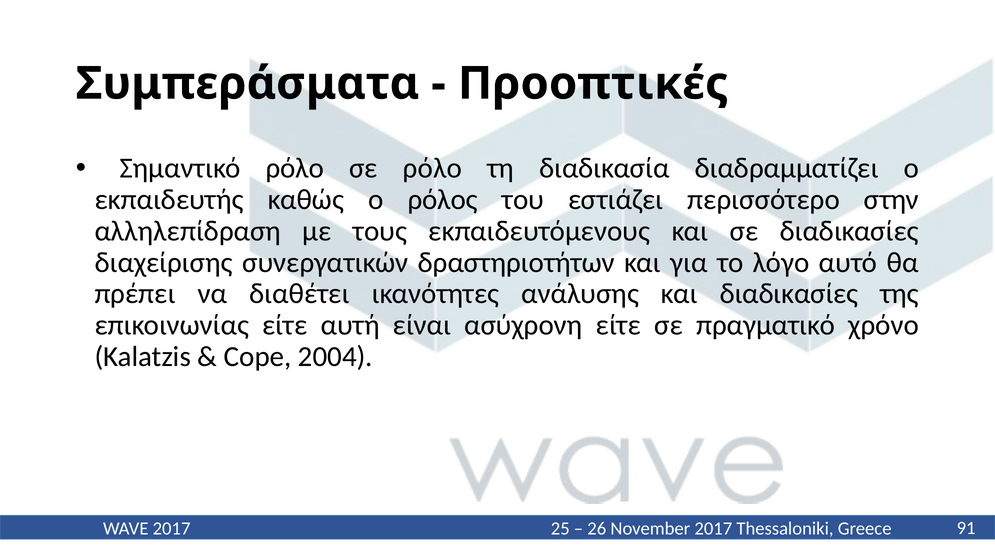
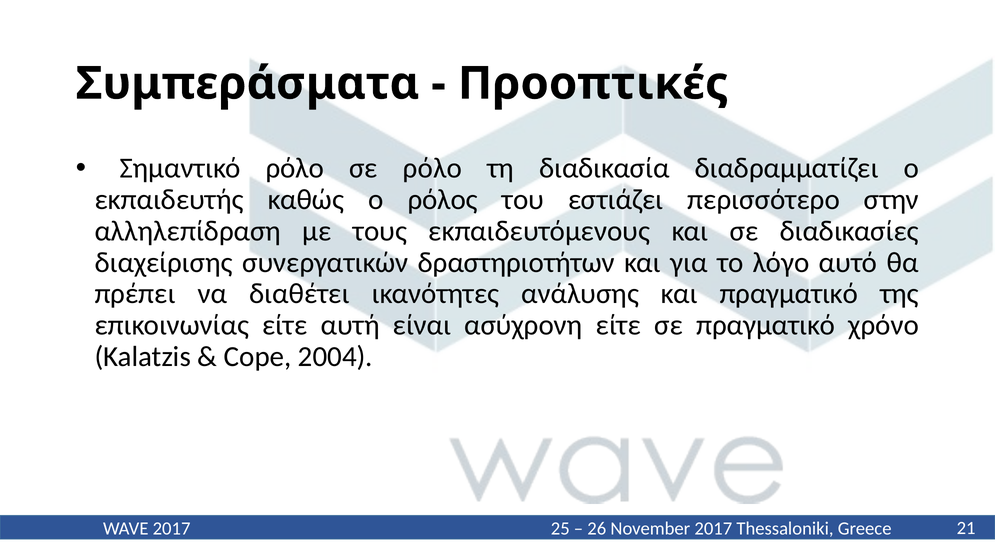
και διαδικασίες: διαδικασίες -> πραγματικό (789, 294)
91: 91 -> 21 (966, 528)
